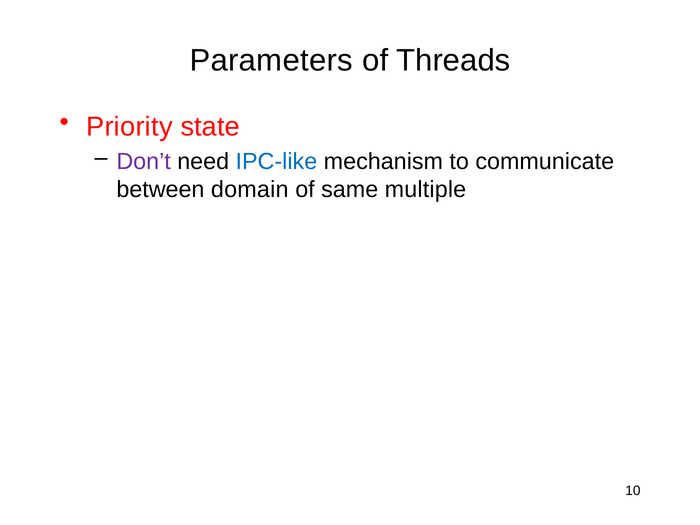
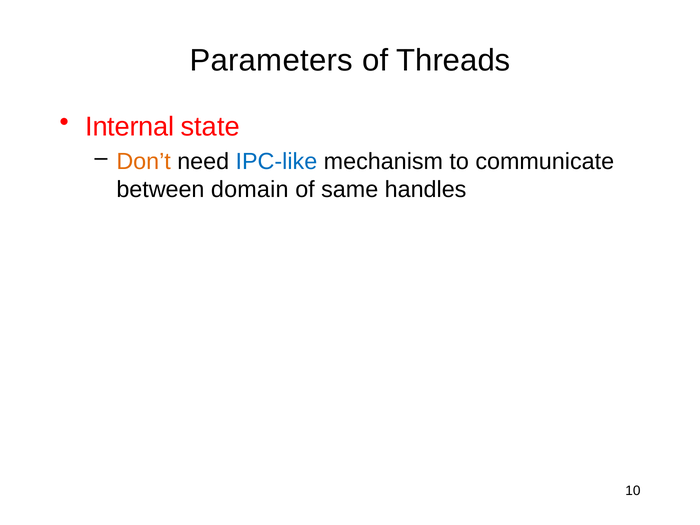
Priority: Priority -> Internal (130, 127)
Don’t colour: purple -> orange (144, 161)
multiple: multiple -> handles (426, 189)
